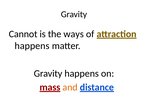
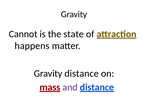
ways: ways -> state (74, 34)
Gravity happens: happens -> distance (82, 73)
and colour: orange -> purple (70, 87)
